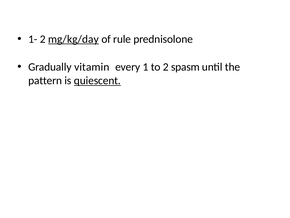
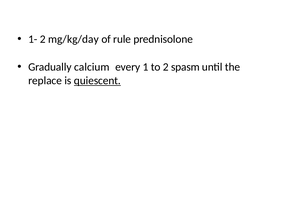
mg/kg/day underline: present -> none (73, 39)
vitamin: vitamin -> calcium (92, 67)
pattern: pattern -> replace (45, 80)
